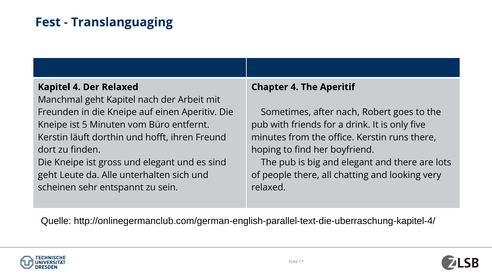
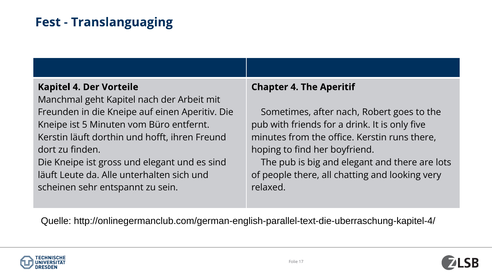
Der Relaxed: Relaxed -> Vorteile (120, 87)
geht: geht -> läuft (48, 175)
